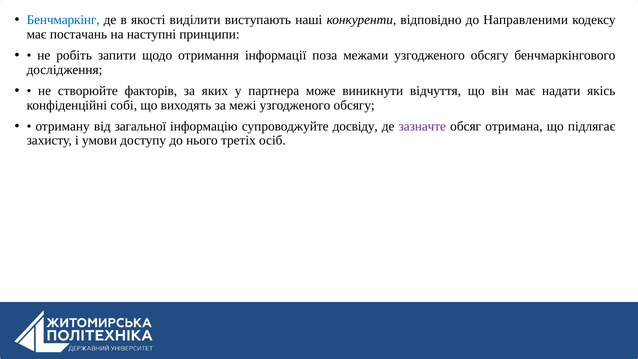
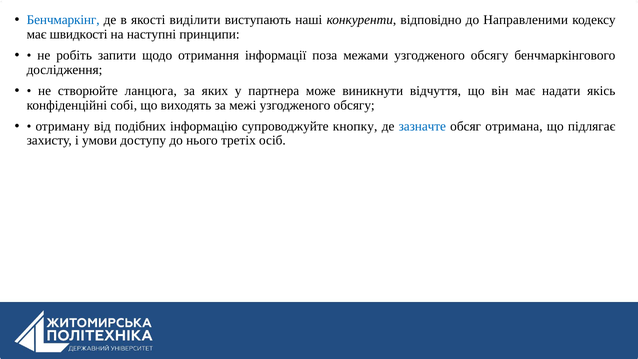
постачань: постачань -> швидкості (79, 34)
факторів: факторів -> ланцюга (151, 91)
загальної: загальної -> подібних (140, 126)
досвіду: досвіду -> кнопку (355, 126)
зазначте colour: purple -> blue (422, 126)
